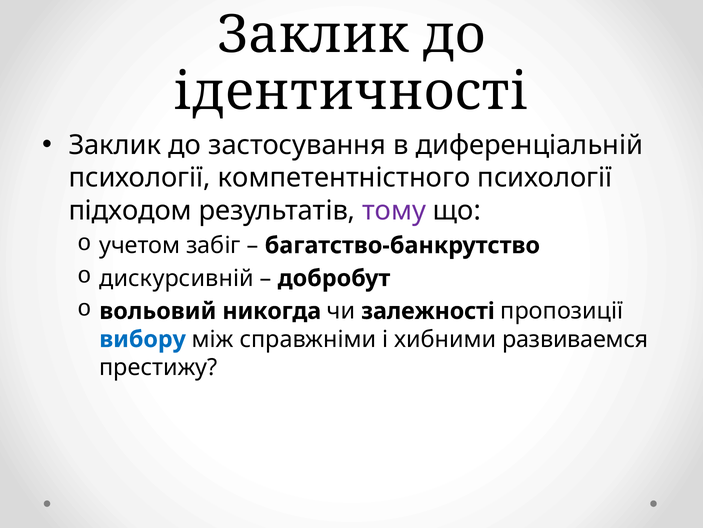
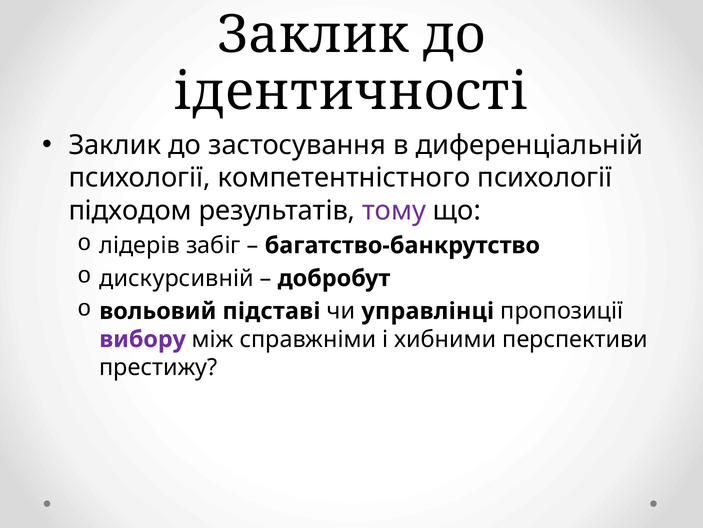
учетом: учетом -> лідерів (140, 245)
никогда: никогда -> підставі (272, 311)
залежності: залежності -> управлінці (428, 311)
вибору colour: blue -> purple (143, 339)
развиваемся: развиваемся -> перспективи (575, 339)
